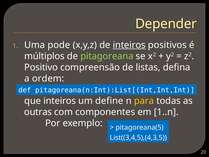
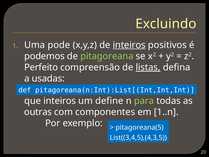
Depender: Depender -> Excluindo (166, 24)
múltiplos: múltiplos -> podemos (44, 56)
Positivo: Positivo -> Perfeito (41, 67)
listas underline: none -> present (148, 67)
ordem: ordem -> usadas (48, 78)
para colour: yellow -> light green (144, 101)
